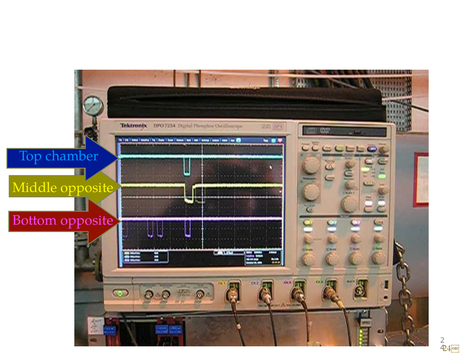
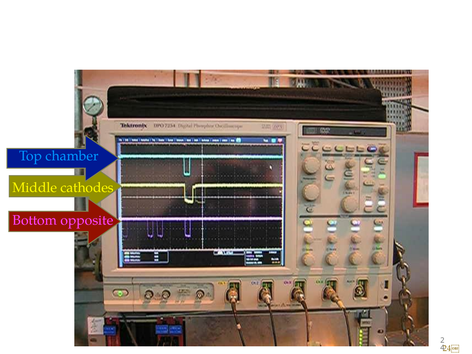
Middle opposite: opposite -> cathodes (87, 187)
